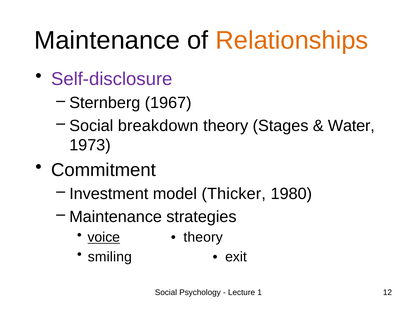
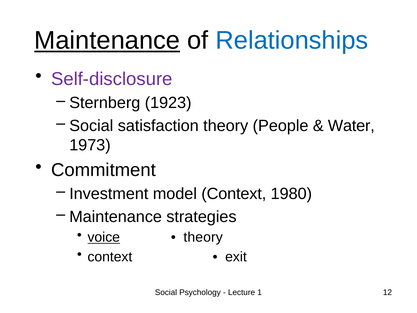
Maintenance underline: none -> present (107, 41)
Relationships colour: orange -> blue (292, 41)
1967: 1967 -> 1923 (168, 103)
breakdown: breakdown -> satisfaction (158, 126)
Stages: Stages -> People (281, 126)
model Thicker: Thicker -> Context (234, 194)
smiling: smiling -> context (110, 257)
